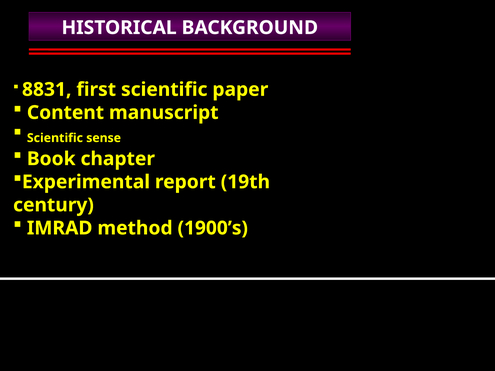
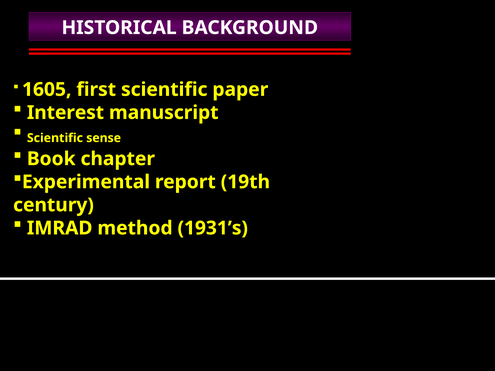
8831: 8831 -> 1605 (47, 90)
Content: Content -> Interest (65, 113)
1900’s: 1900’s -> 1931’s (213, 228)
